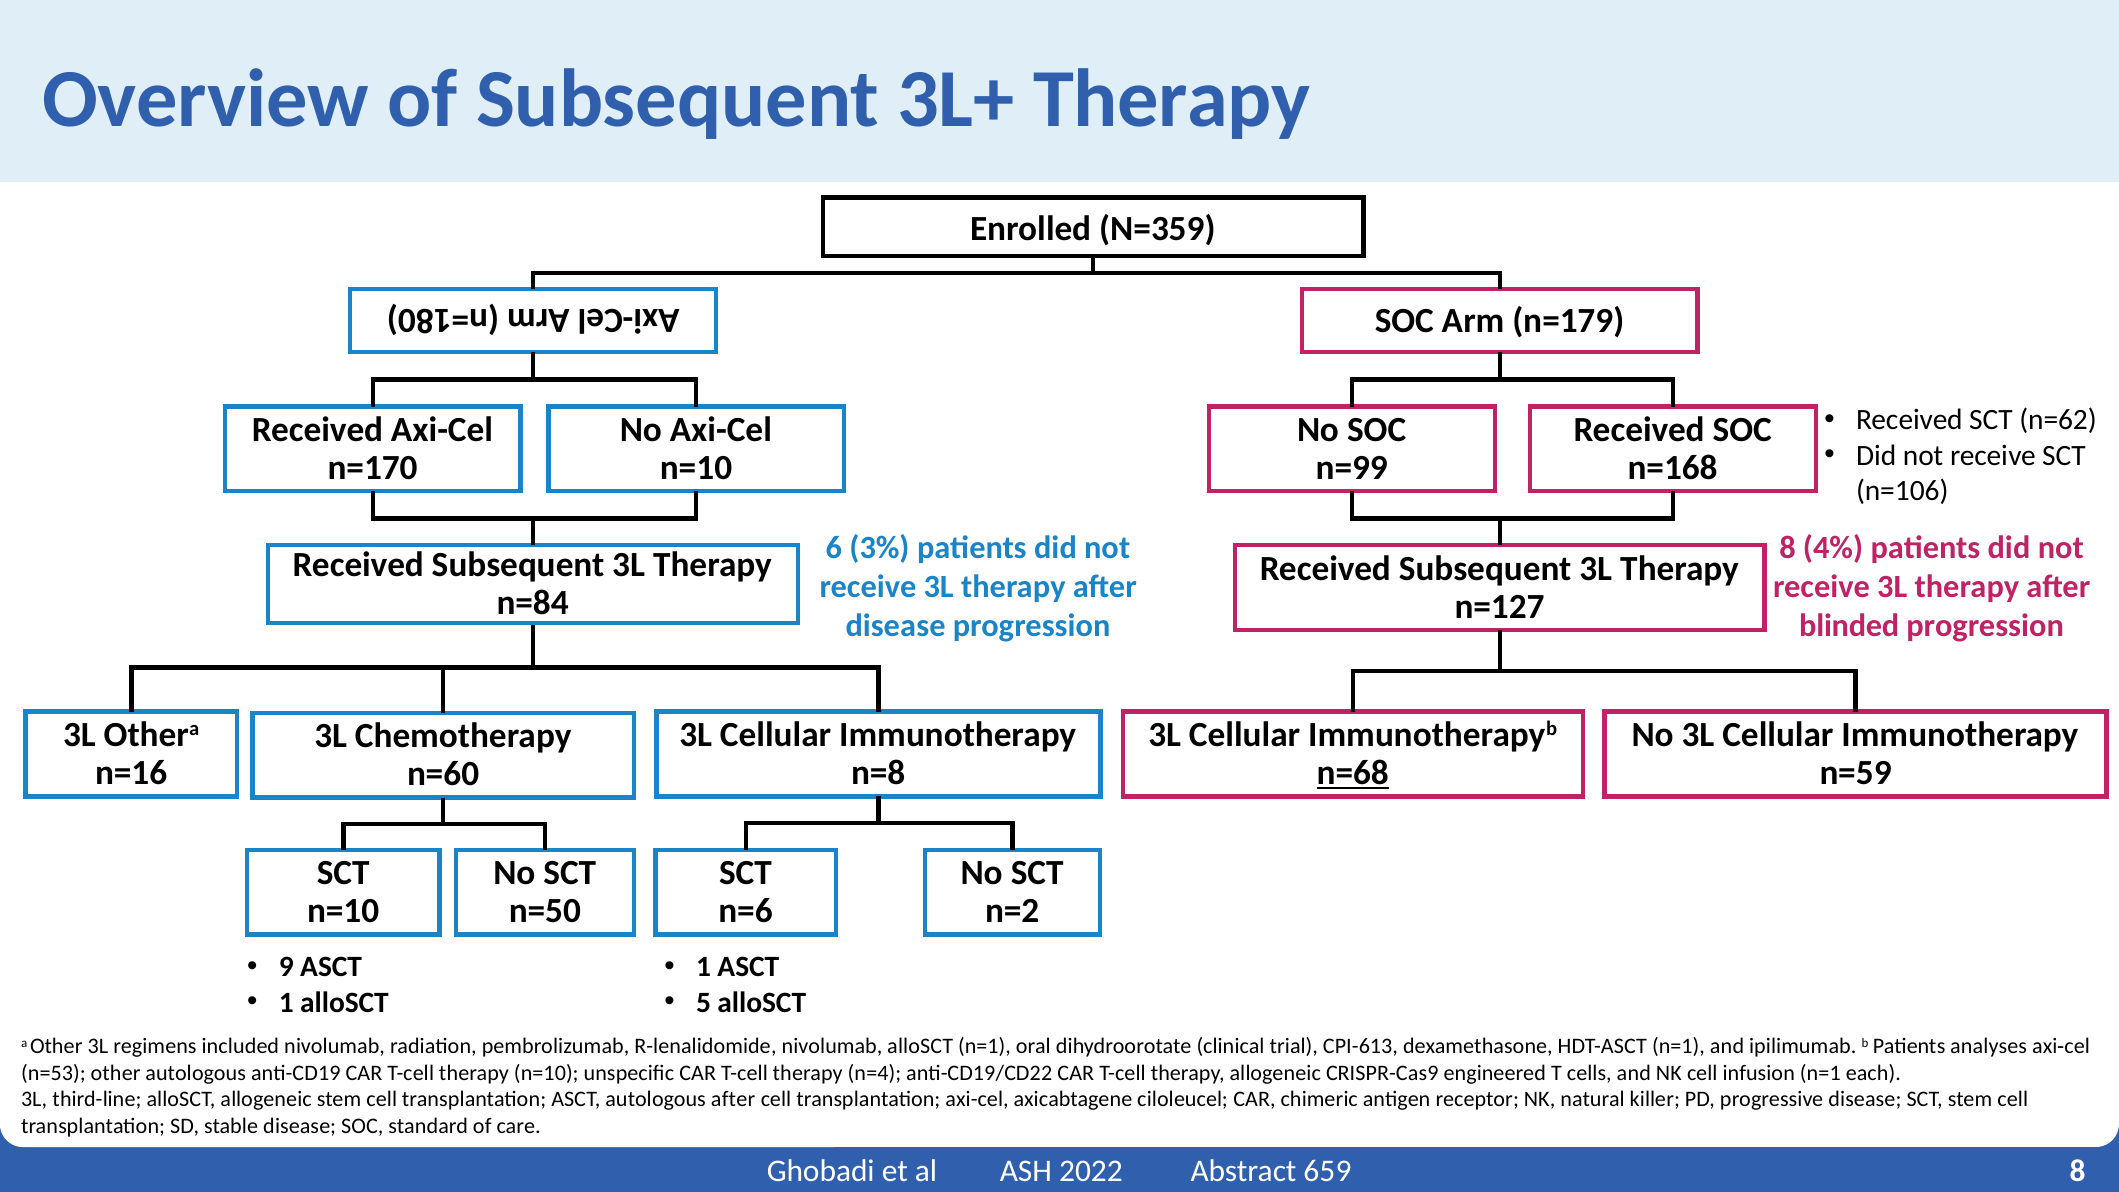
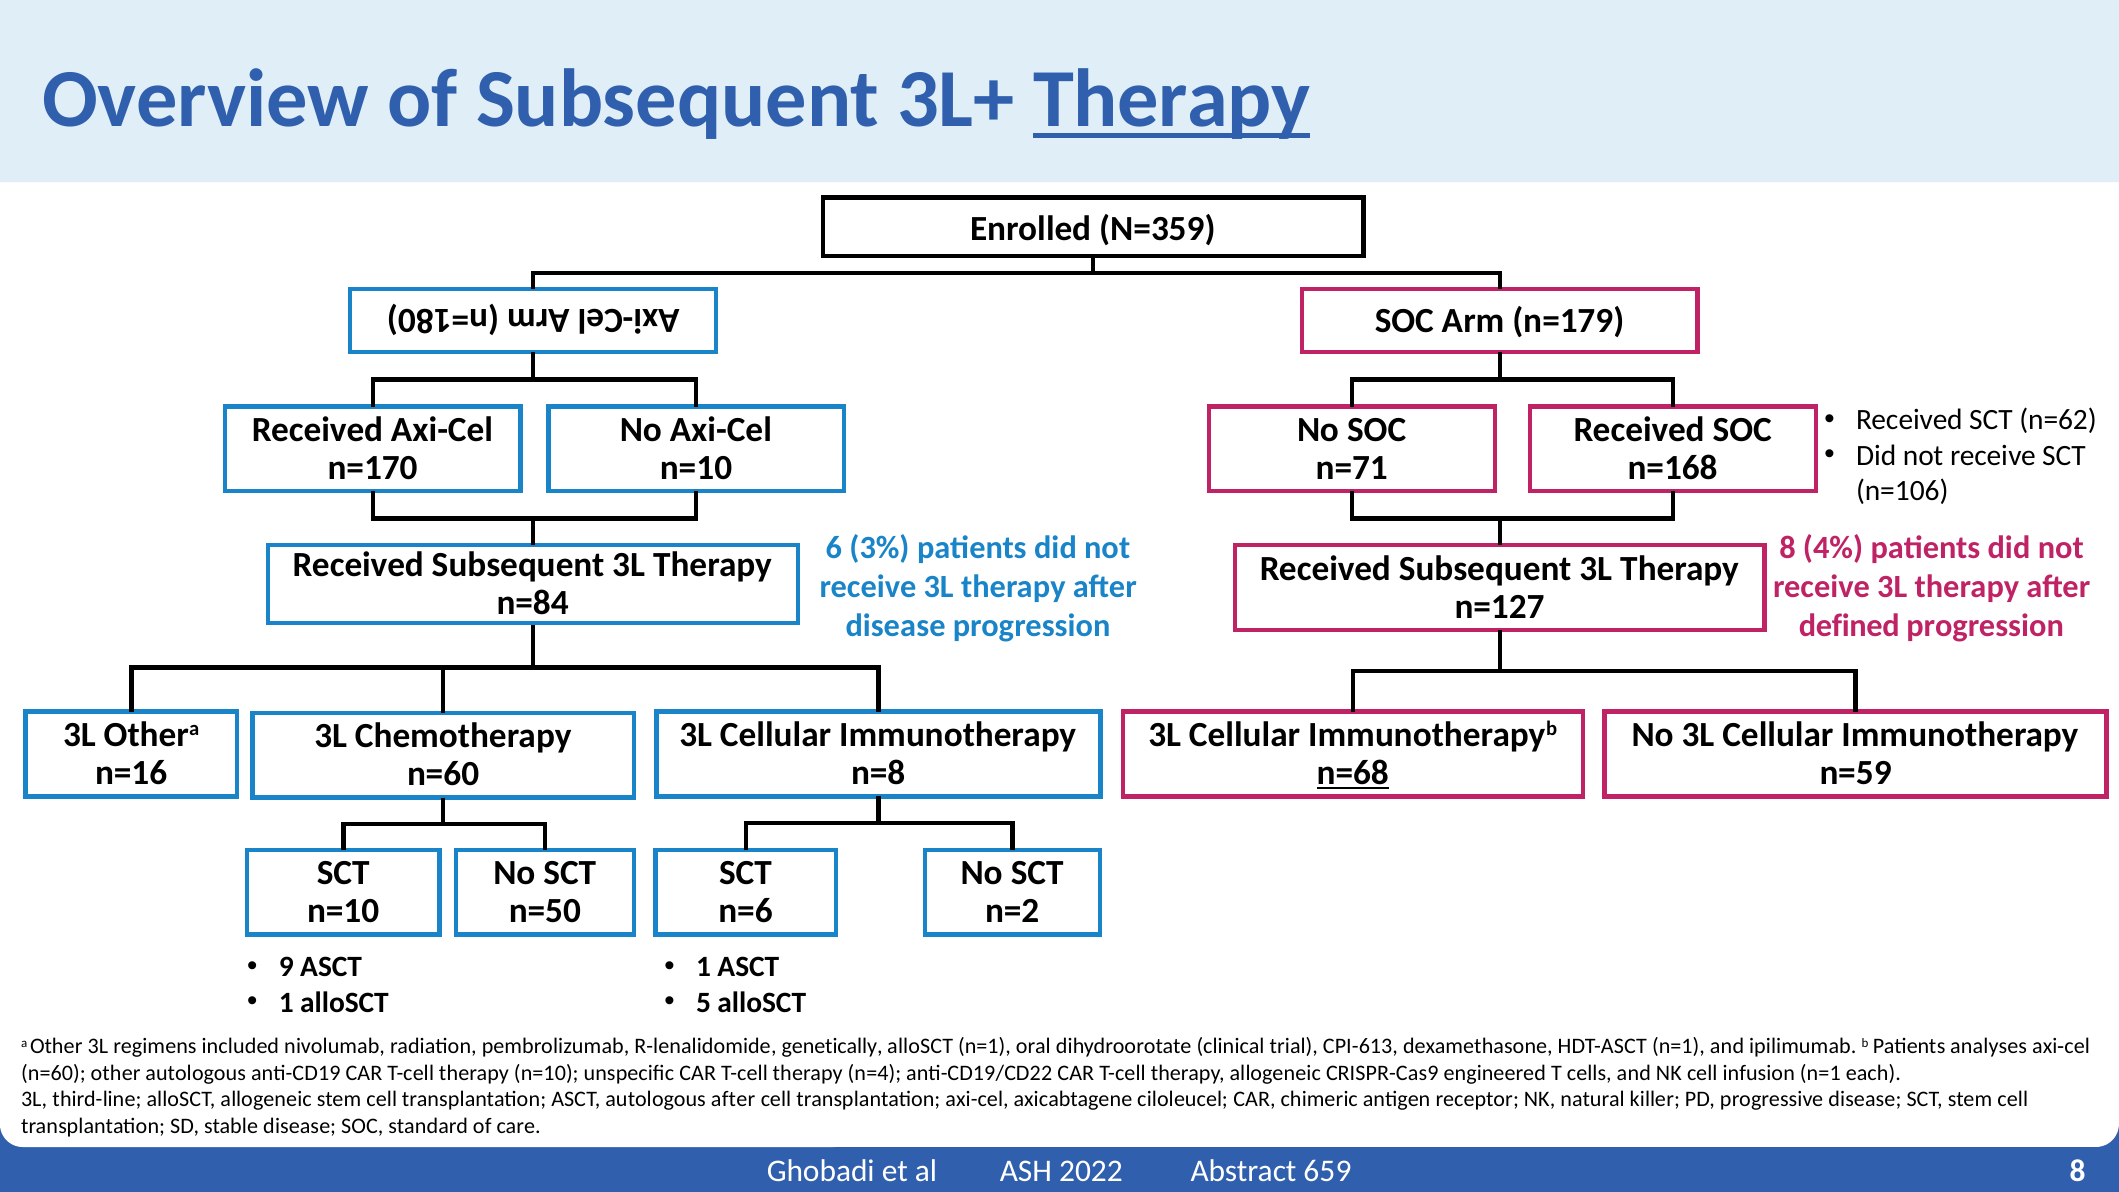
Therapy underline: none -> present (1172, 100)
n=99: n=99 -> n=71 (1352, 468)
blinded: blinded -> defined (1849, 626)
R-lenalidomide nivolumab: nivolumab -> genetically (832, 1046)
n=53: n=53 -> n=60 (53, 1073)
